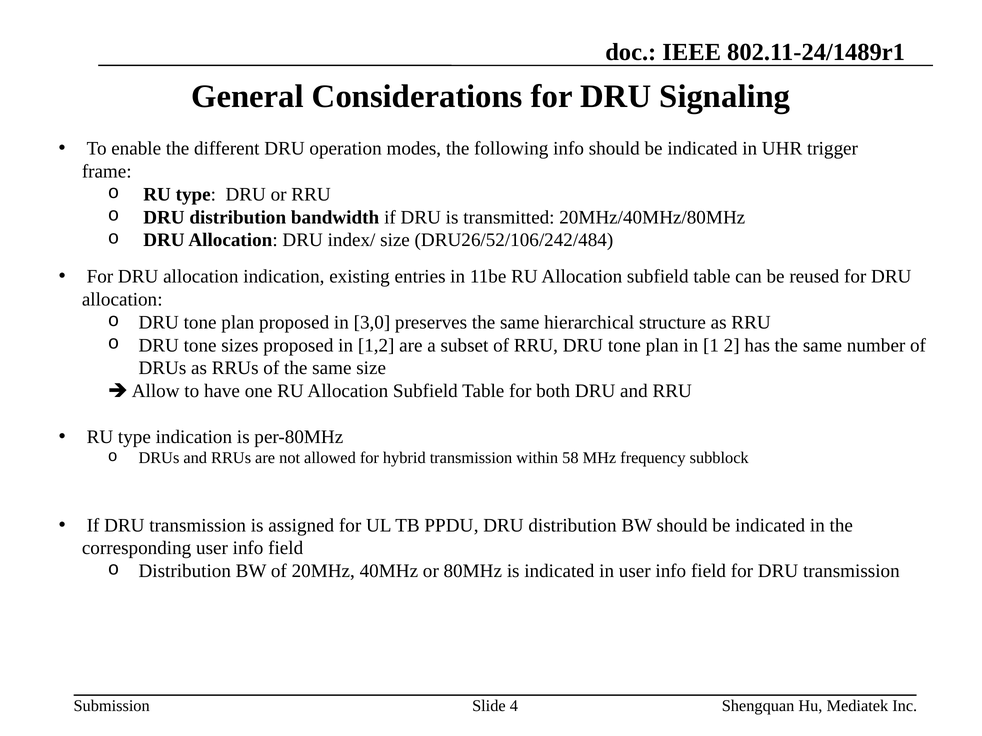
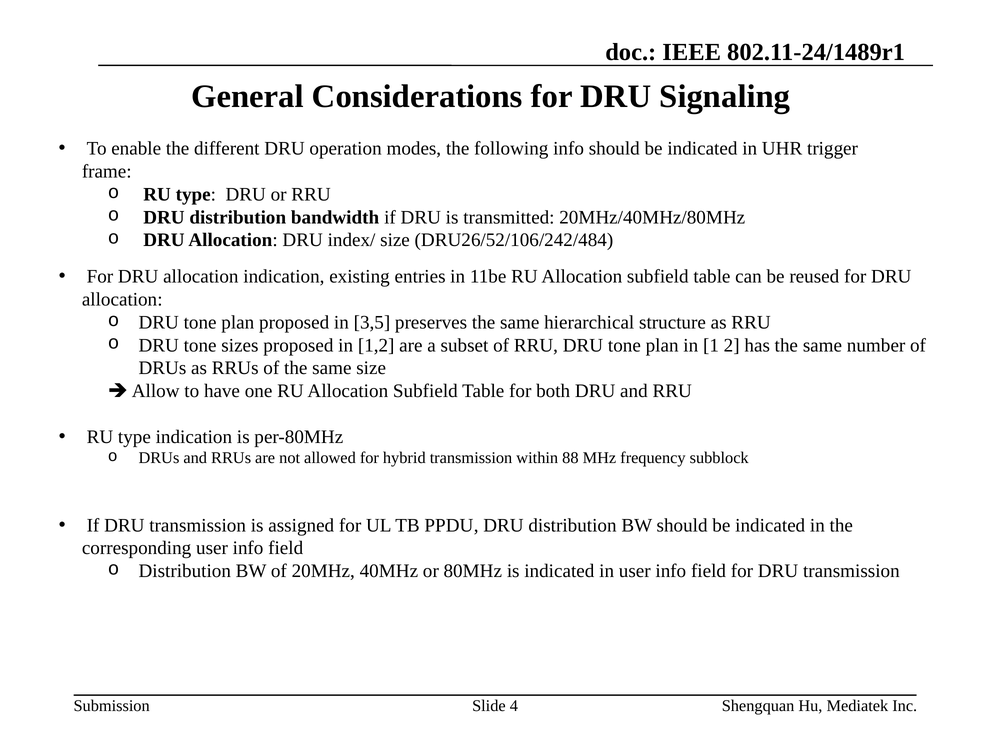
3,0: 3,0 -> 3,5 (372, 323)
58: 58 -> 88 (570, 458)
